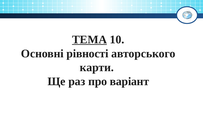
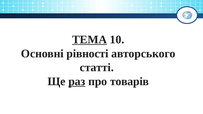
карти: карти -> статті (97, 68)
раз underline: none -> present (77, 81)
варіант: варіант -> товарів (129, 81)
